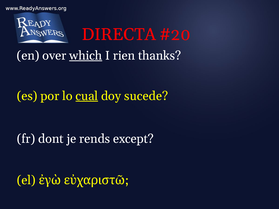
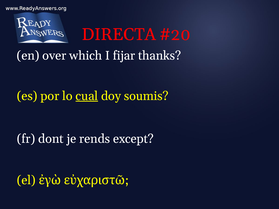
which underline: present -> none (86, 56)
rien: rien -> fijar (124, 56)
sucede: sucede -> soumis (146, 96)
